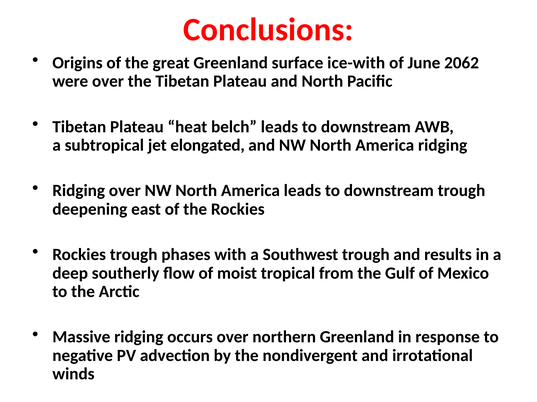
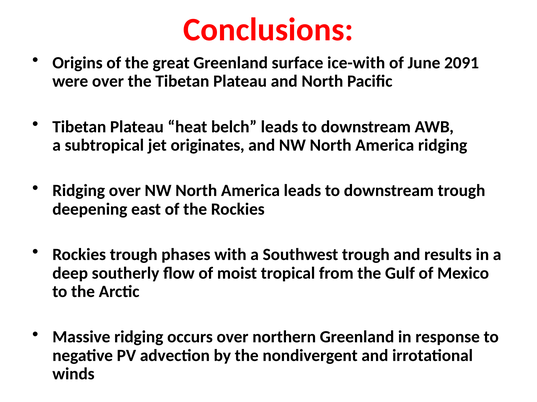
2062: 2062 -> 2091 (462, 63)
elongated: elongated -> originates (208, 145)
